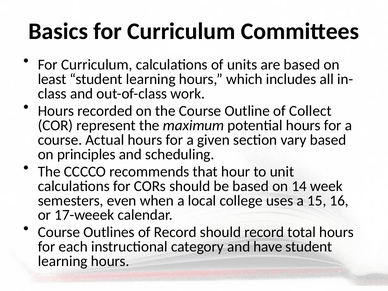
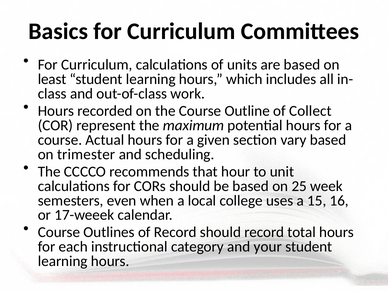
principles: principles -> trimester (86, 154)
14: 14 -> 25 (299, 186)
have: have -> your (268, 247)
